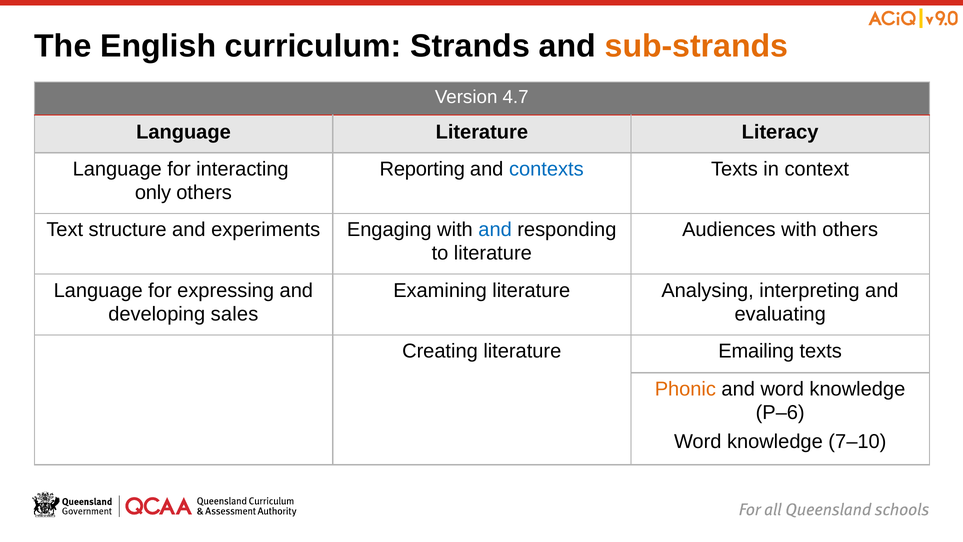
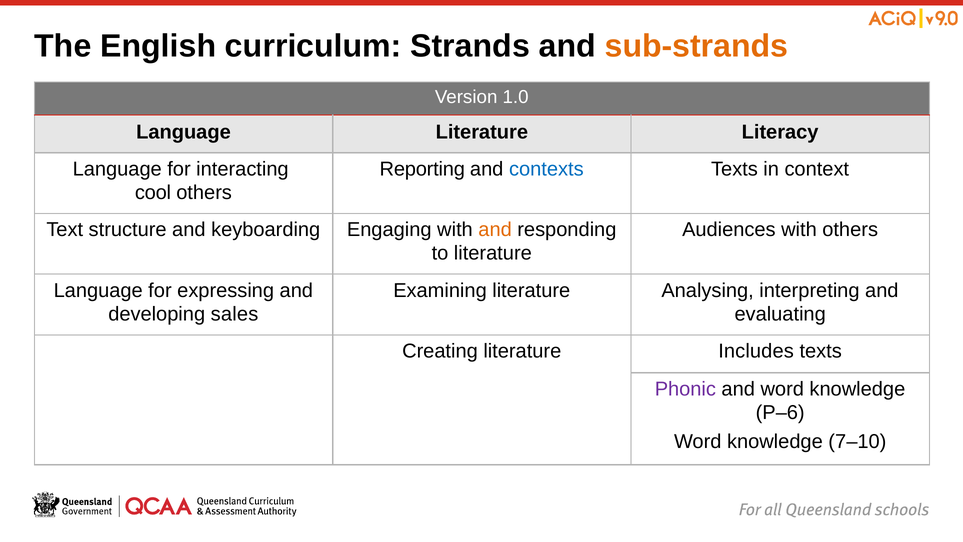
4.7: 4.7 -> 1.0 (516, 97)
only: only -> cool (153, 192)
experiments: experiments -> keyboarding (266, 230)
and colour: blue -> orange (495, 230)
Emailing: Emailing -> Includes (756, 351)
Phonic colour: orange -> purple (685, 389)
